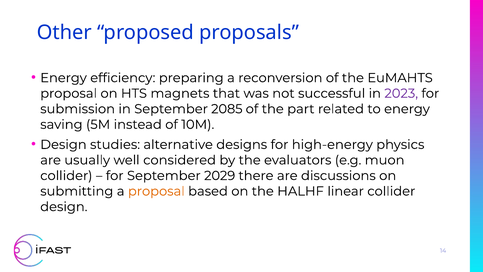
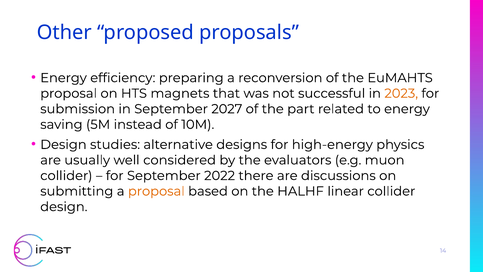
2023 colour: purple -> orange (401, 93)
2085: 2085 -> 2027 (227, 109)
2029: 2029 -> 2022 (220, 175)
